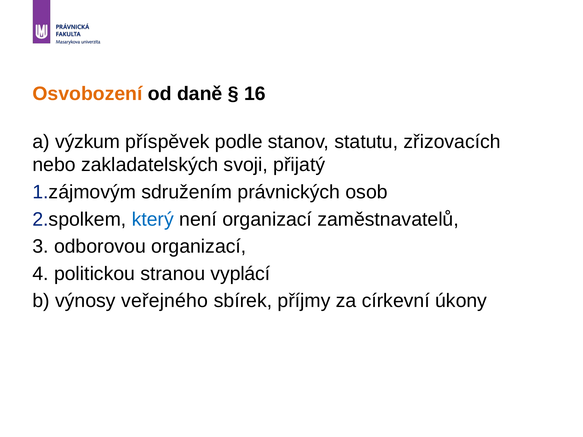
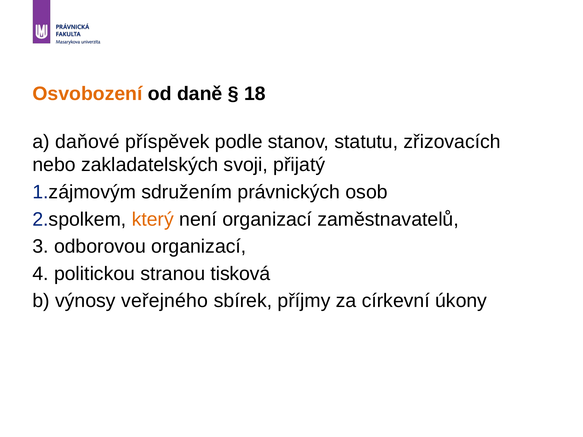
16: 16 -> 18 (255, 94)
výzkum: výzkum -> daňové (87, 142)
který colour: blue -> orange (153, 219)
vyplácí: vyplácí -> tisková (240, 274)
